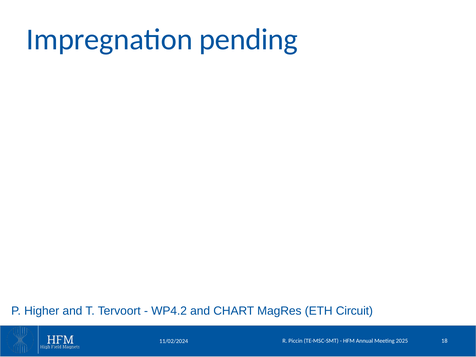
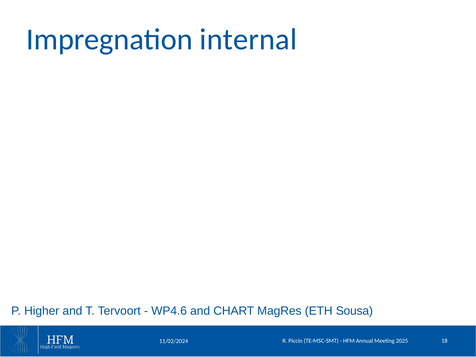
pending: pending -> internal (248, 40)
WP4.2: WP4.2 -> WP4.6 (169, 311)
Circuit: Circuit -> Sousa (354, 311)
